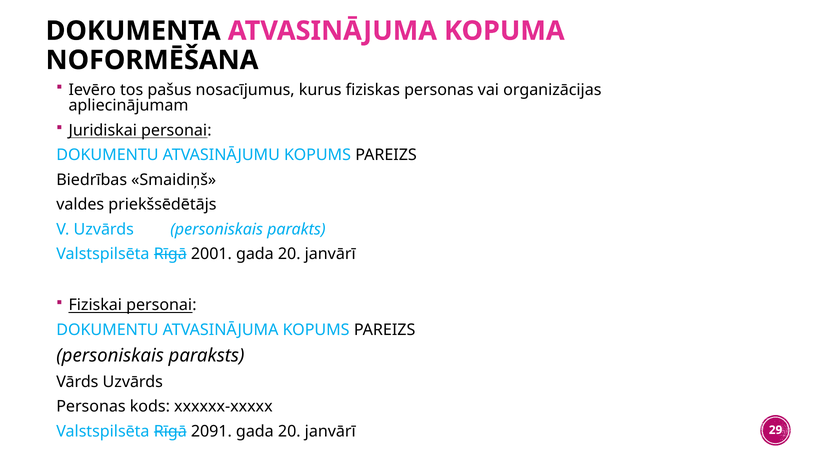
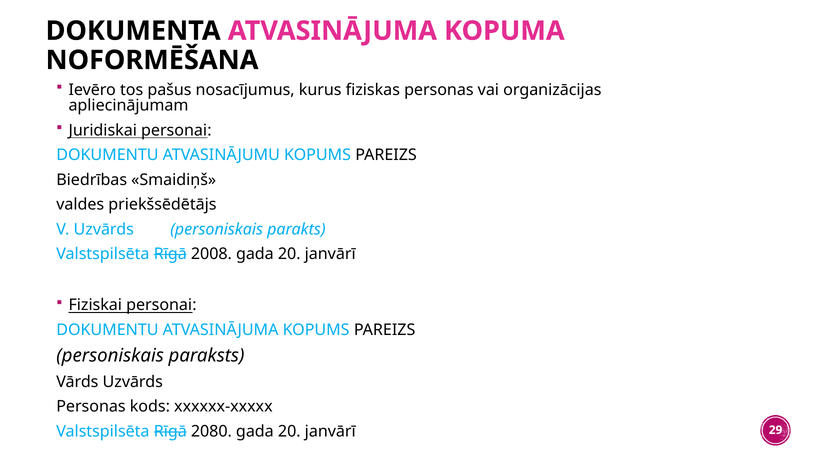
2001: 2001 -> 2008 (211, 254)
2091: 2091 -> 2080 (211, 432)
